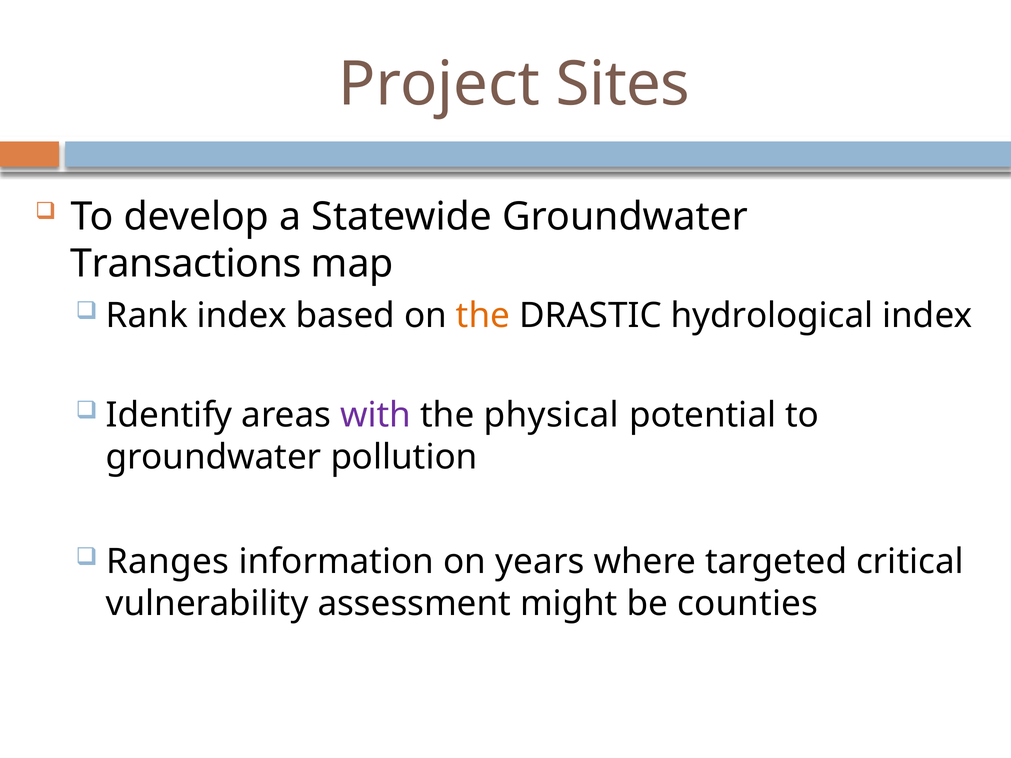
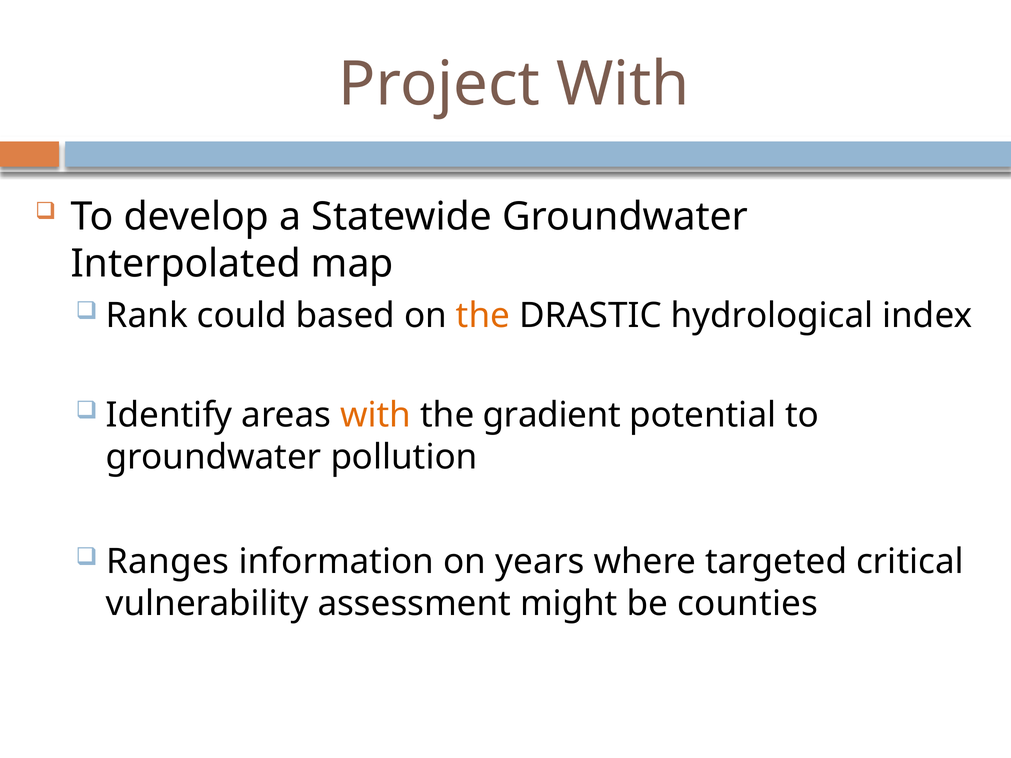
Project Sites: Sites -> With (623, 84)
Transactions: Transactions -> Interpolated (186, 264)
Rank index: index -> could (242, 316)
with colour: purple -> orange (376, 415)
physical: physical -> gradient (552, 415)
